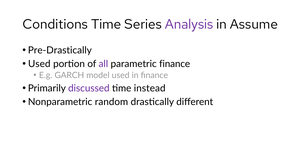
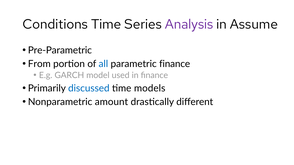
Pre-Drastically: Pre-Drastically -> Pre-Parametric (60, 50)
Used: Used -> From (39, 64)
all colour: purple -> blue (103, 64)
discussed colour: purple -> blue (89, 88)
instead: instead -> models (150, 88)
random: random -> amount (111, 102)
